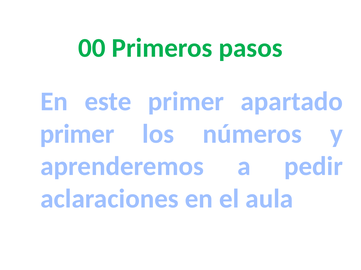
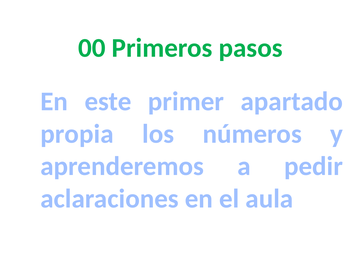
primer: primer -> propia (77, 134)
